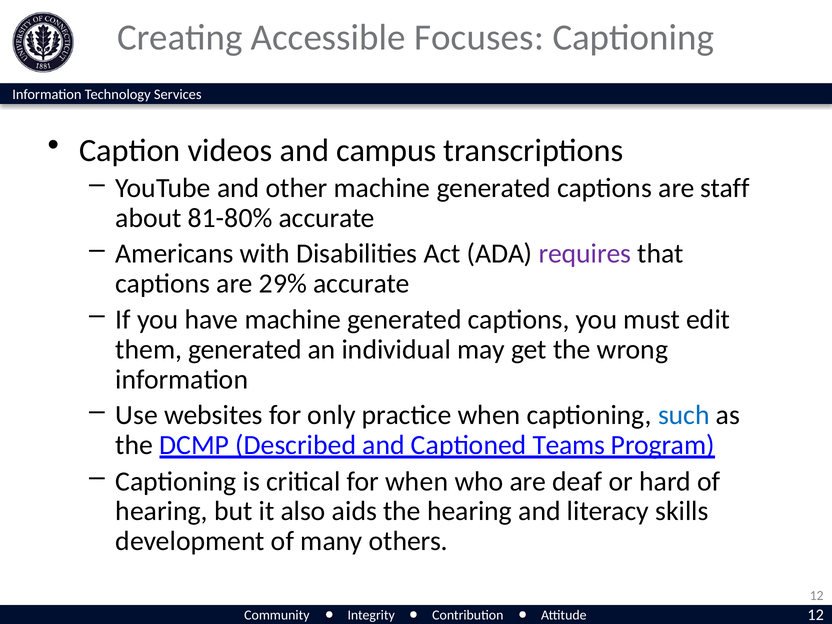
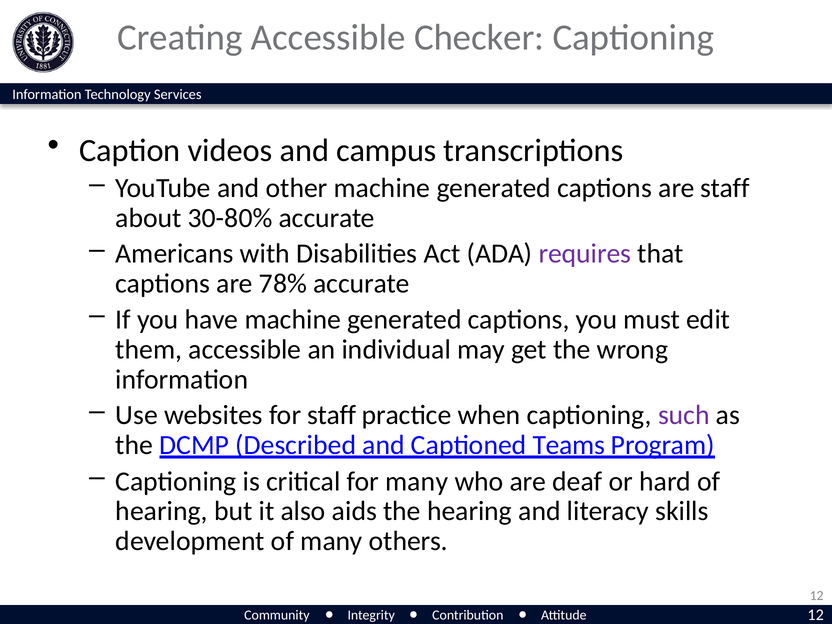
Focuses: Focuses -> Checker (479, 37)
81-80%: 81-80% -> 30-80% (230, 218)
29%: 29% -> 78% (283, 284)
them generated: generated -> accessible (245, 349)
for only: only -> staff (332, 415)
such colour: blue -> purple (684, 415)
for when: when -> many (417, 481)
